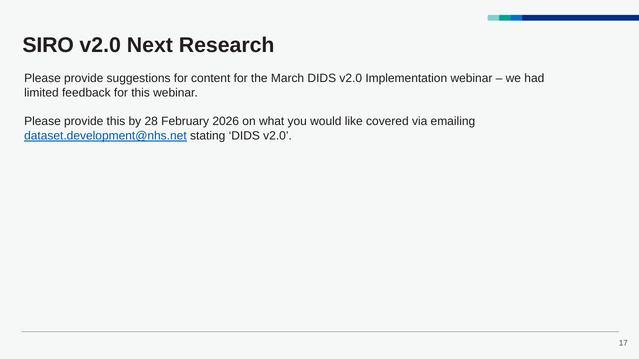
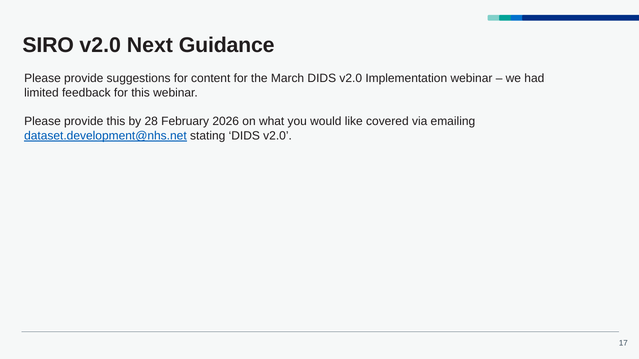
Research: Research -> Guidance (227, 45)
